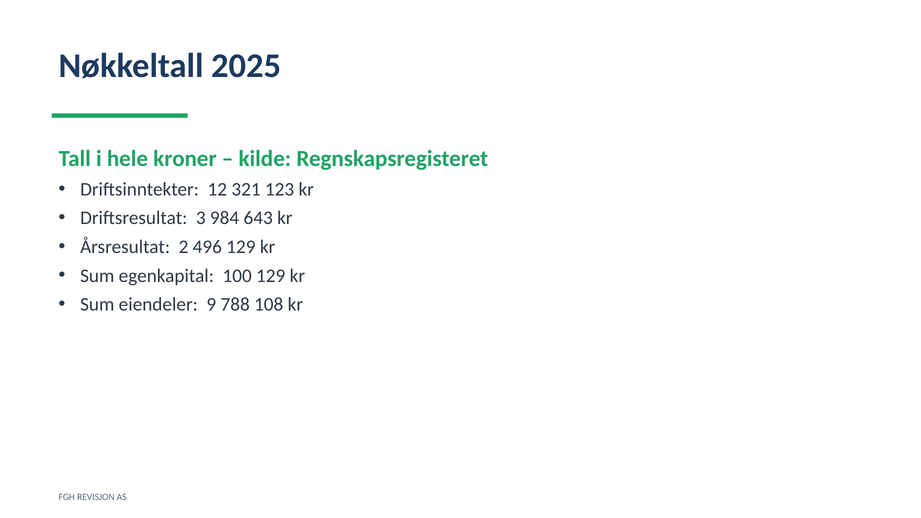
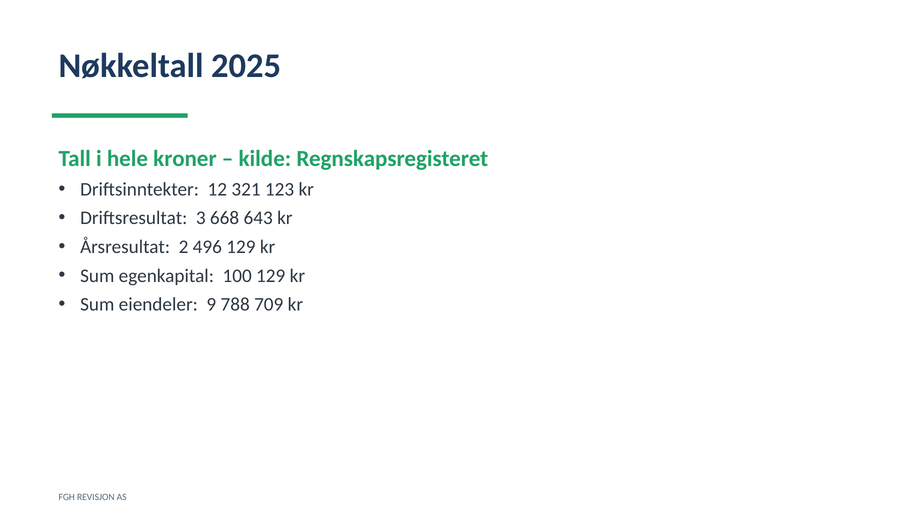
984: 984 -> 668 (225, 218)
108: 108 -> 709 (269, 305)
